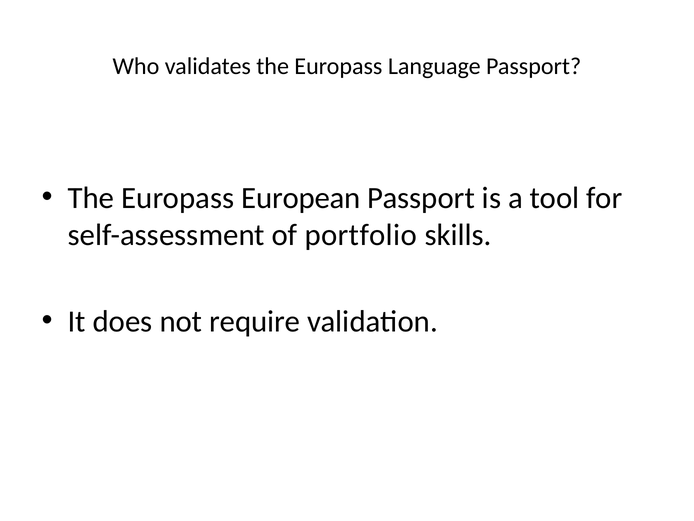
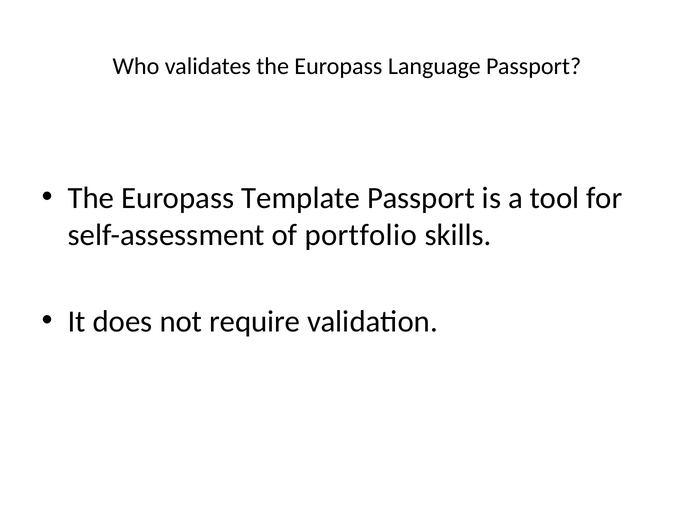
European: European -> Template (301, 198)
